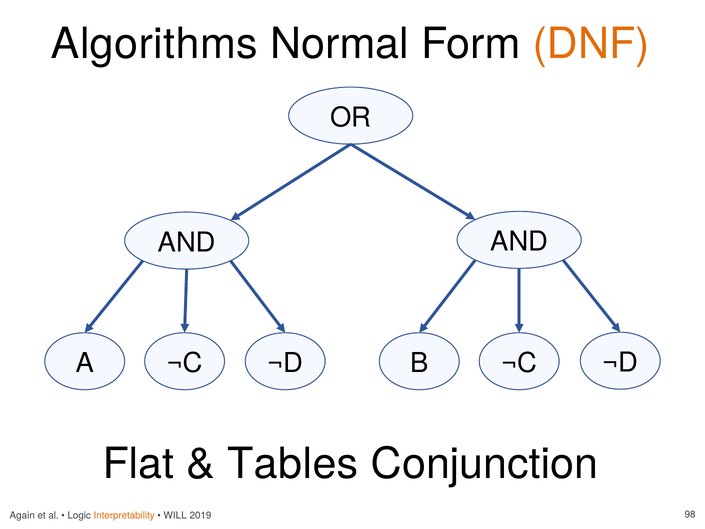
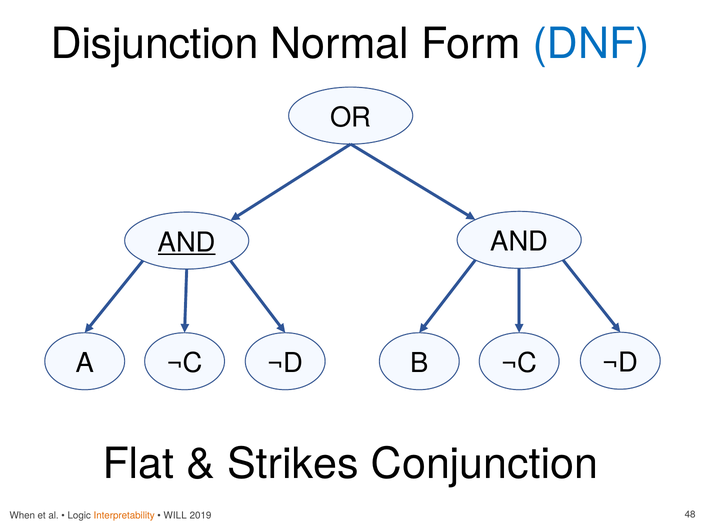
Algorithms: Algorithms -> Disjunction (155, 44)
DNF colour: orange -> blue (591, 44)
AND underline: none -> present (187, 242)
Tables: Tables -> Strikes (293, 464)
Again: Again -> When (22, 515)
98: 98 -> 48 (690, 514)
